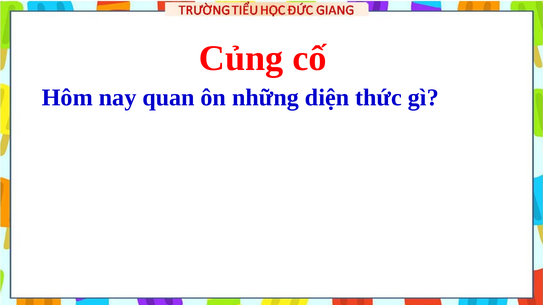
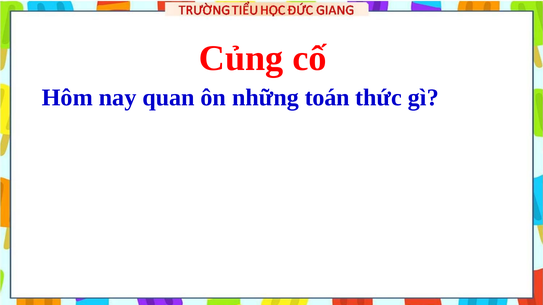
diện: diện -> toán (327, 98)
